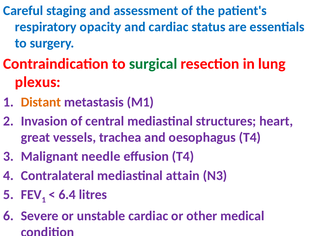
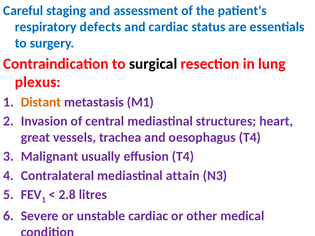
opacity: opacity -> defects (100, 27)
surgical colour: green -> black (153, 64)
needle: needle -> usually (101, 157)
6.4: 6.4 -> 2.8 (67, 195)
